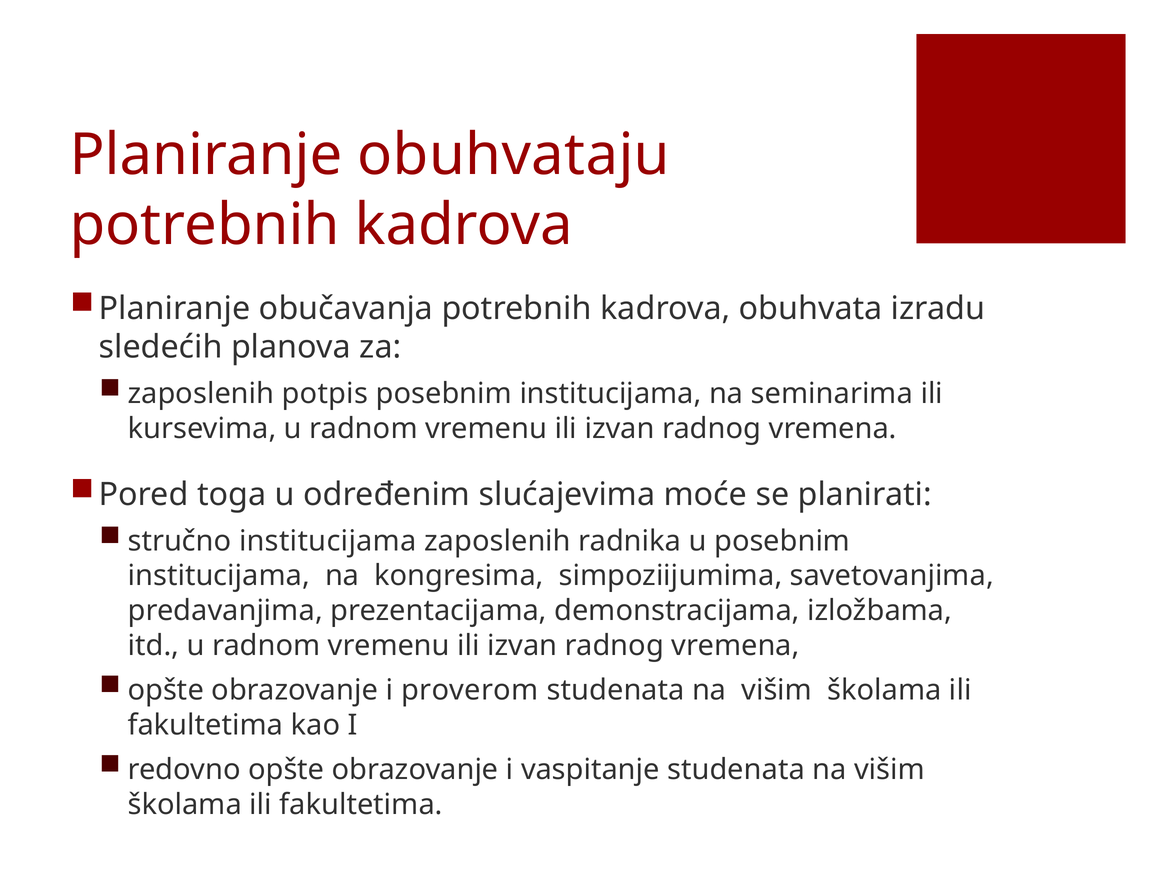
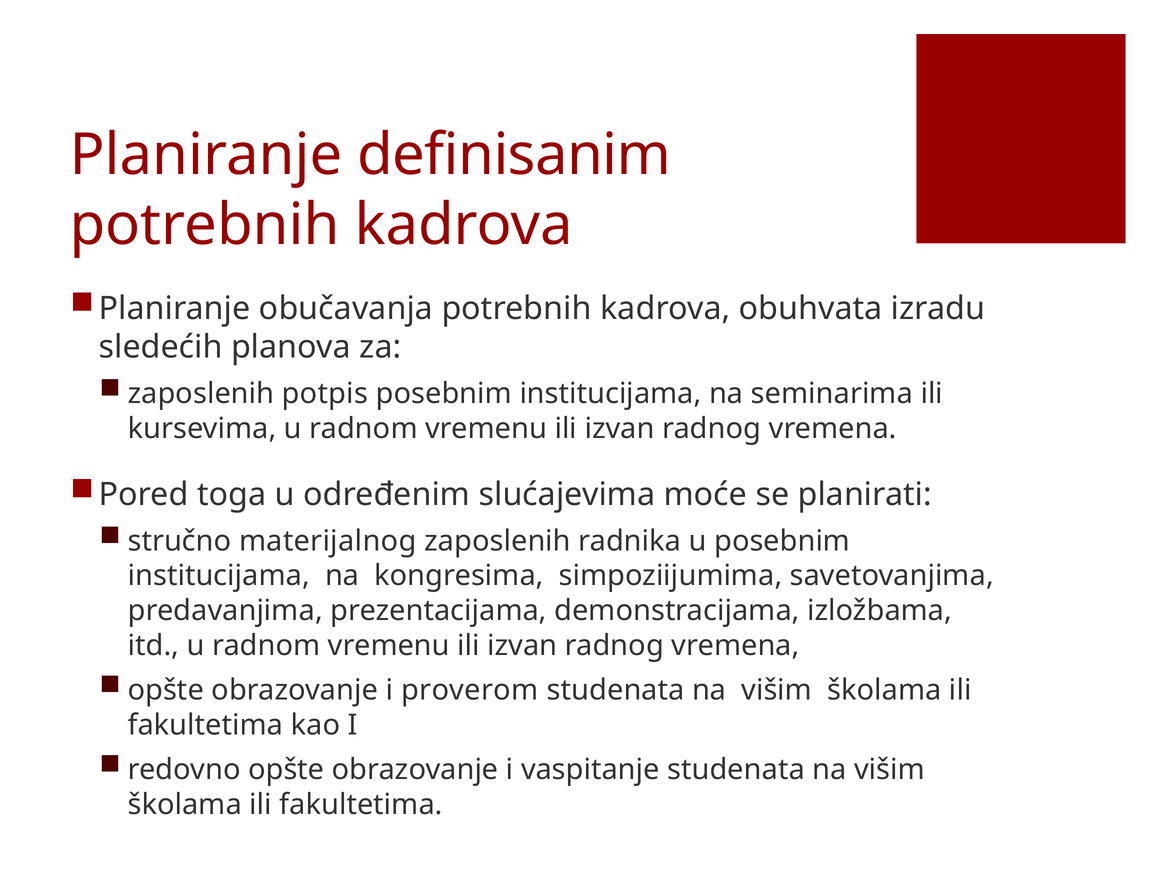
obuhvataju: obuhvataju -> definisanim (514, 155)
stručno institucijama: institucijama -> materijalnog (328, 541)
